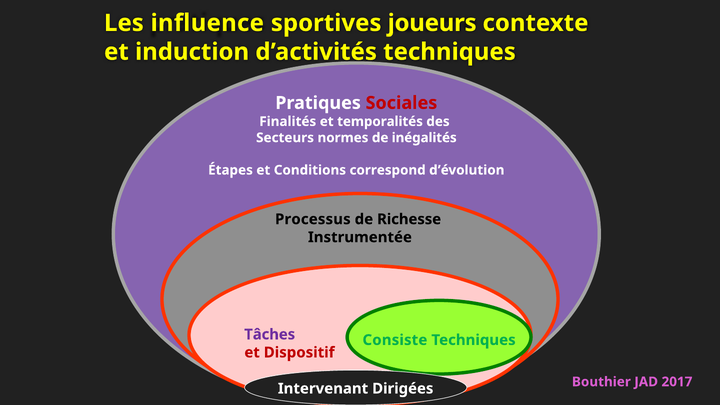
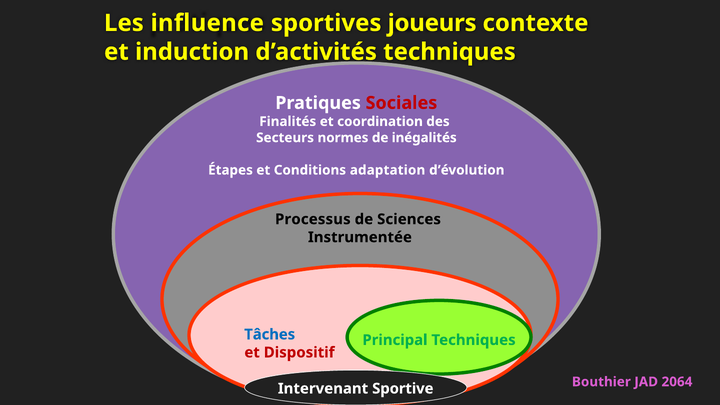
temporalités: temporalités -> coordination (380, 122)
correspond: correspond -> adaptation (388, 170)
Richesse: Richesse -> Sciences (409, 219)
Tâches colour: purple -> blue (270, 334)
Consiste: Consiste -> Principal (395, 340)
Dirigées: Dirigées -> Sportive (403, 389)
2017: 2017 -> 2064 (677, 382)
